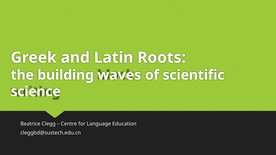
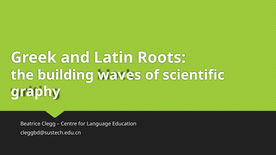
science: science -> graphy (35, 92)
